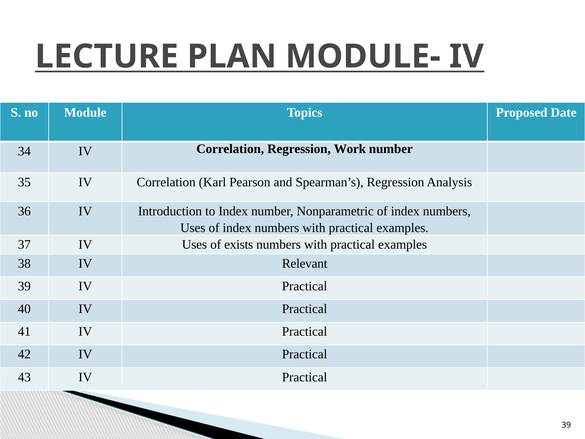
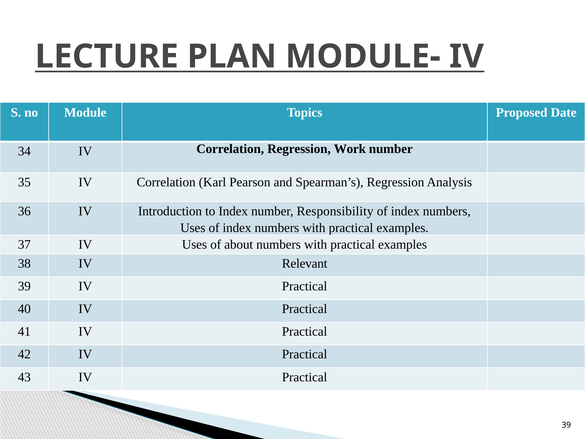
Nonparametric: Nonparametric -> Responsibility (335, 211)
exists: exists -> about (239, 244)
